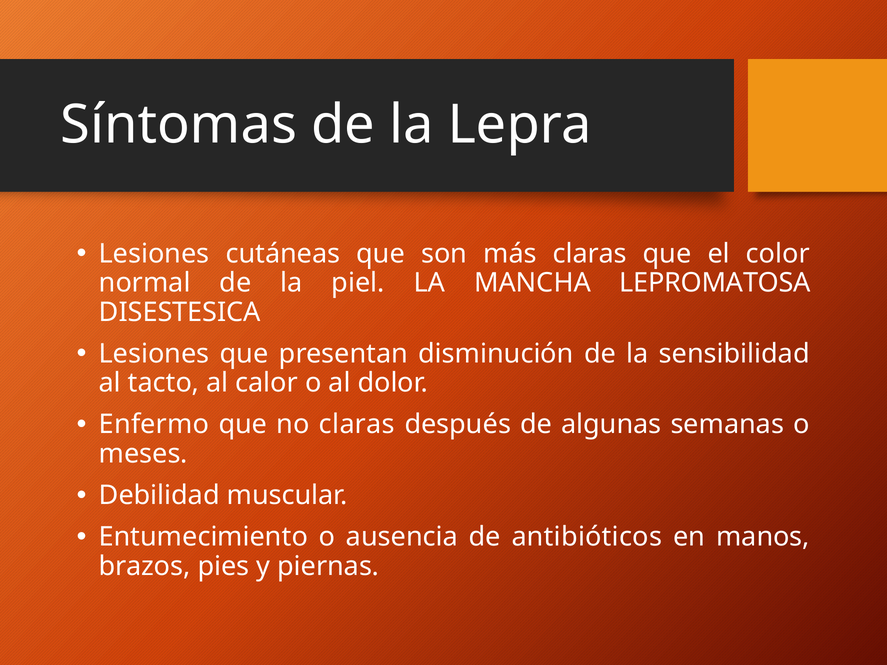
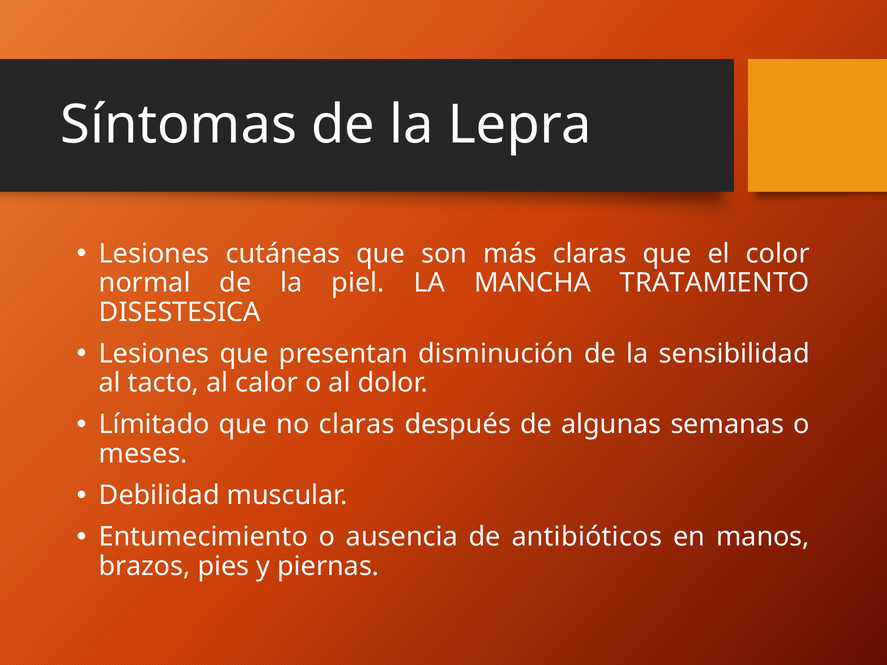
LEPROMATOSA: LEPROMATOSA -> TRATAMIENTO (715, 283)
Enfermo: Enfermo -> Límitado (154, 425)
